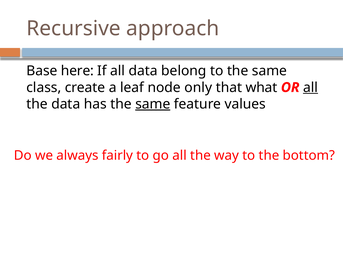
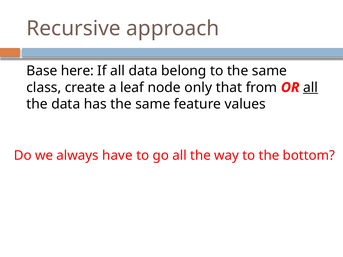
what: what -> from (261, 88)
same underline: present -> none (153, 104)
fairly: fairly -> have (117, 156)
